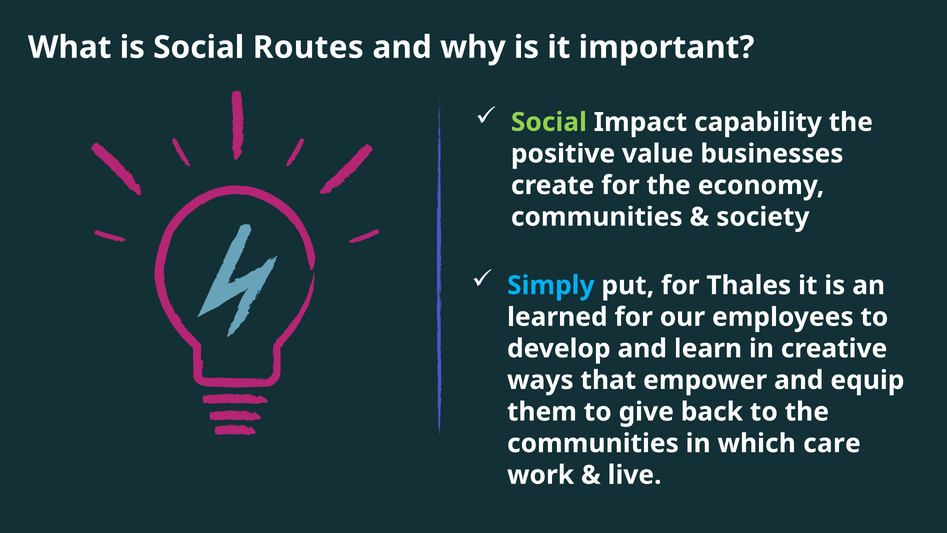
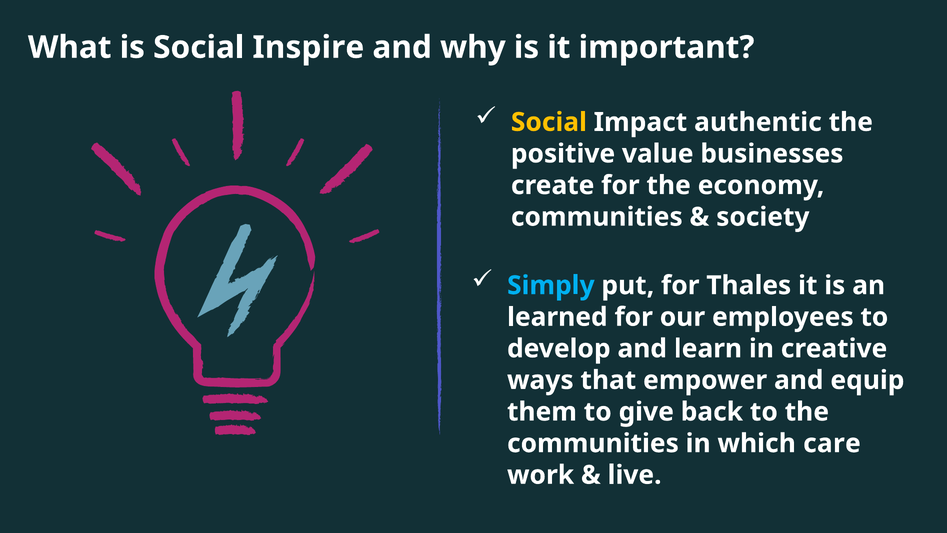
Routes: Routes -> Inspire (308, 47)
Social colour: light green -> yellow (549, 122)
capability: capability -> authentic (758, 122)
